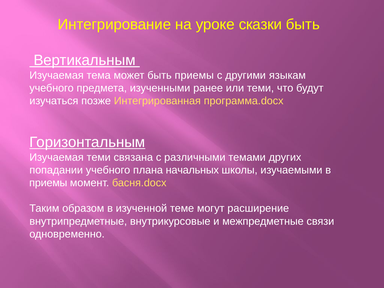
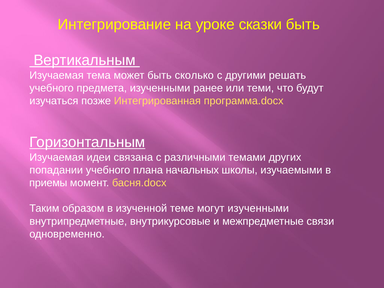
быть приемы: приемы -> сколько (194, 75)
языкам: языкам -> решать (287, 75)
Изучаемая теми: теми -> идеи (99, 157)
могут расширение: расширение -> изученными (258, 208)
